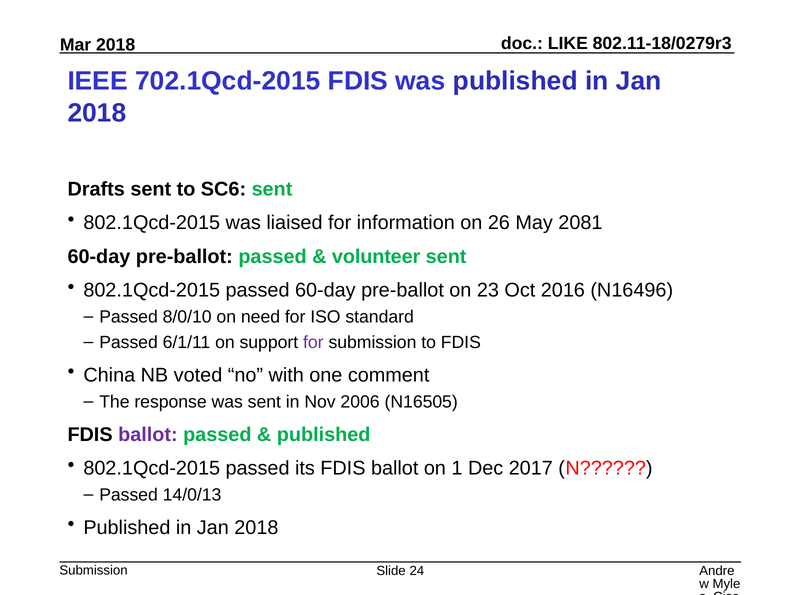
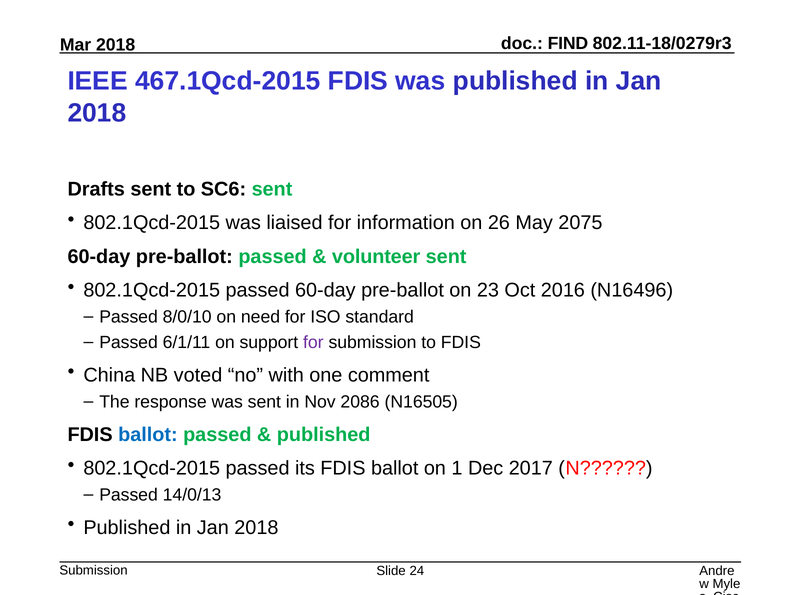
LIKE: LIKE -> FIND (568, 44)
702.1Qcd-2015: 702.1Qcd-2015 -> 467.1Qcd-2015 (228, 81)
2081: 2081 -> 2075 (580, 223)
2006: 2006 -> 2086 (360, 402)
ballot colour: purple -> blue (148, 435)
